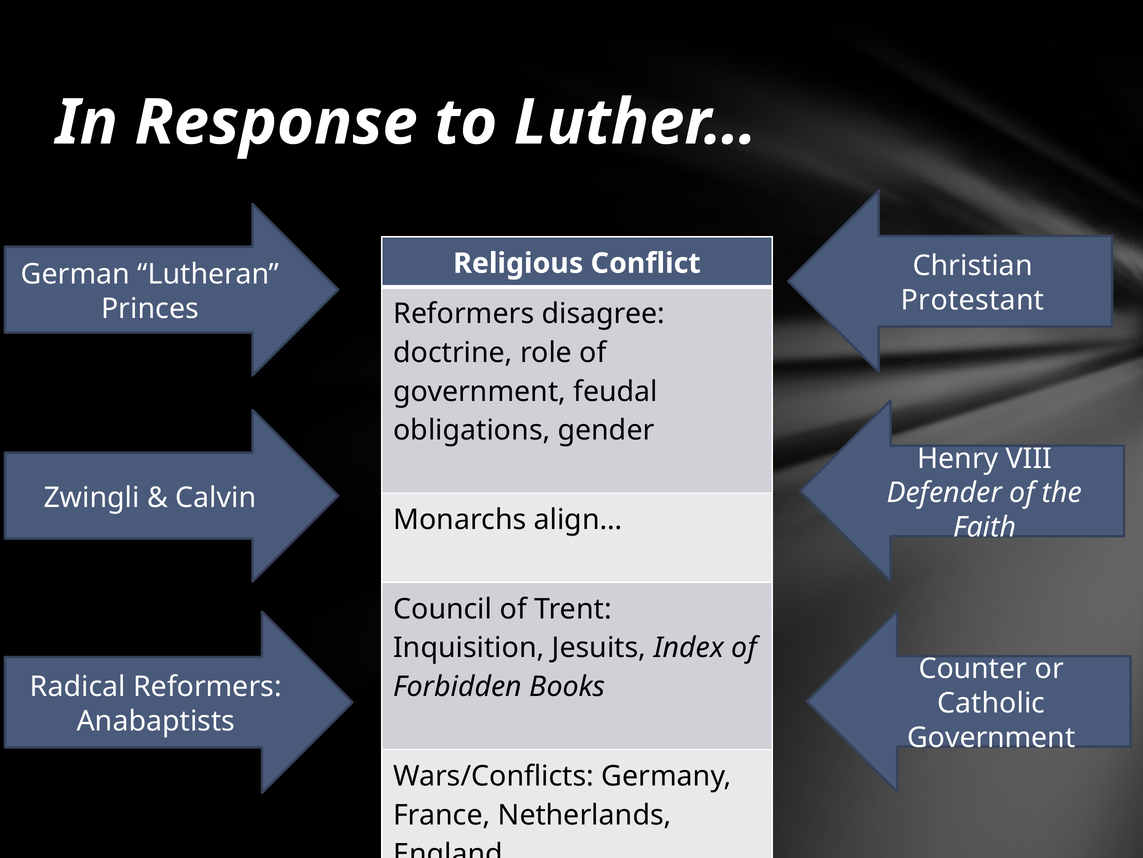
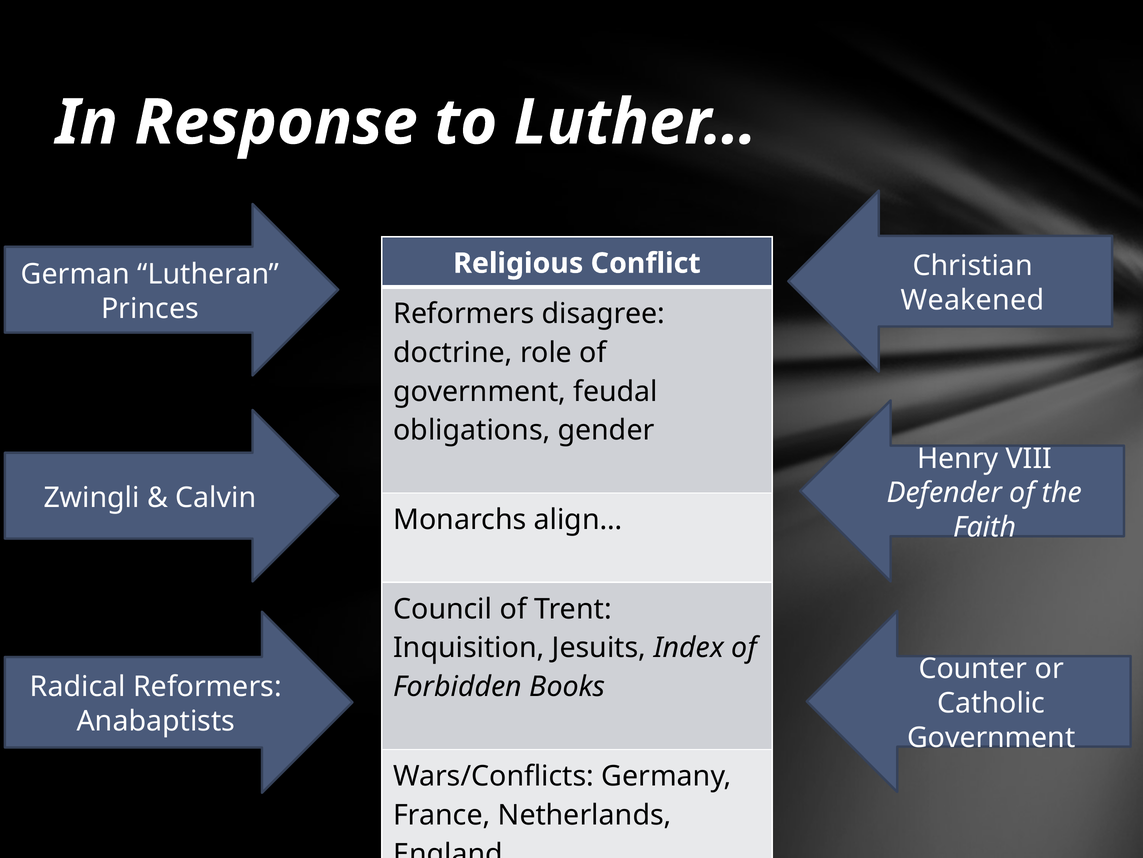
Protestant: Protestant -> Weakened (973, 300)
